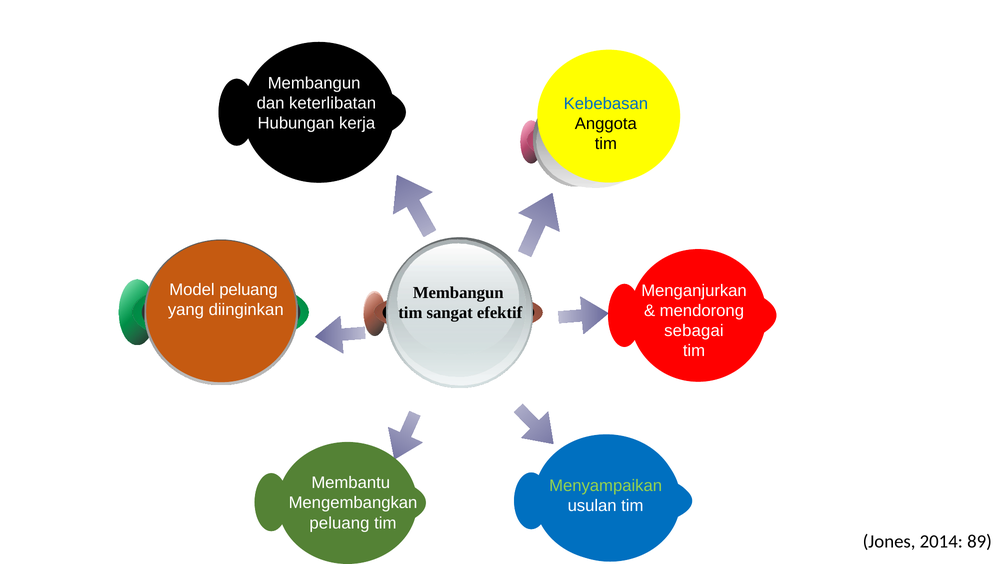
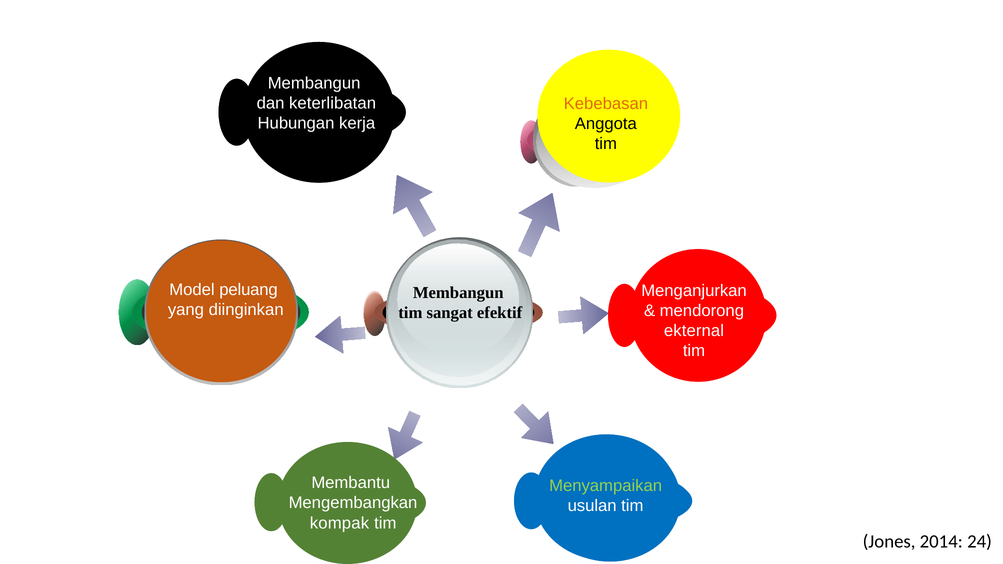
Kebebasan colour: blue -> orange (606, 104)
sebagai: sebagai -> ekternal (694, 331)
peluang: peluang -> kompak (339, 523)
89: 89 -> 24 (980, 542)
